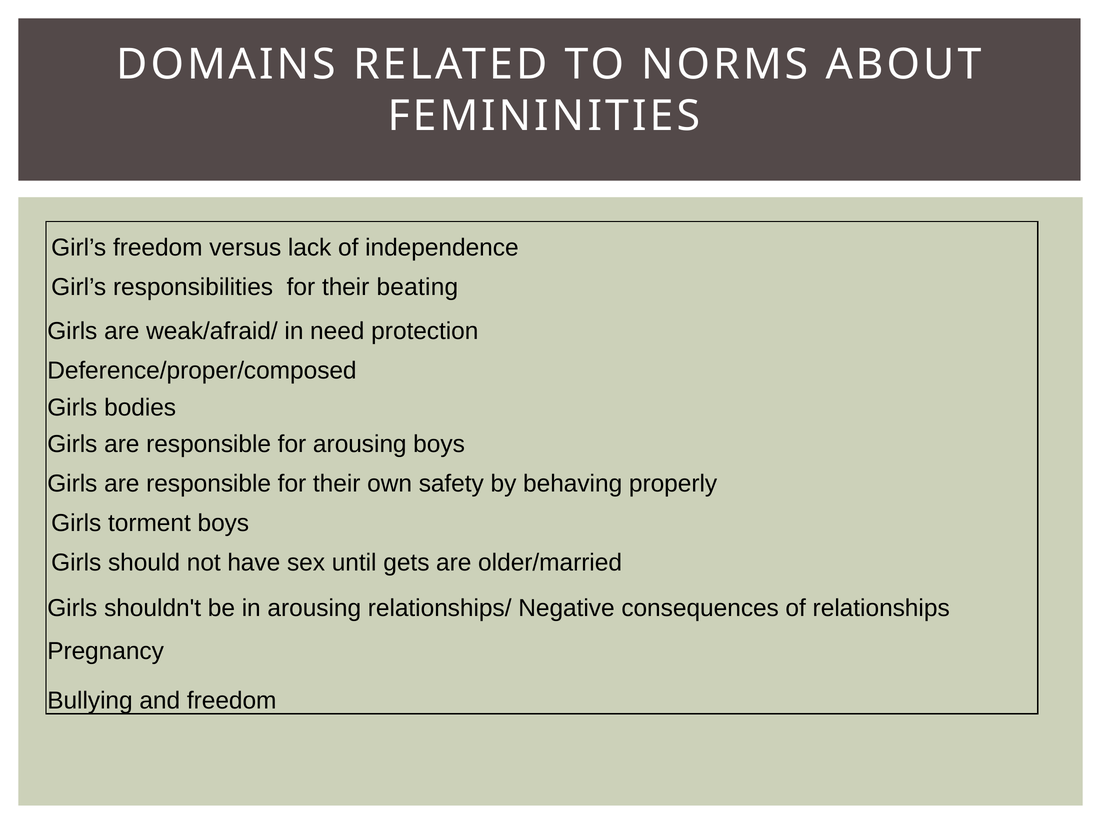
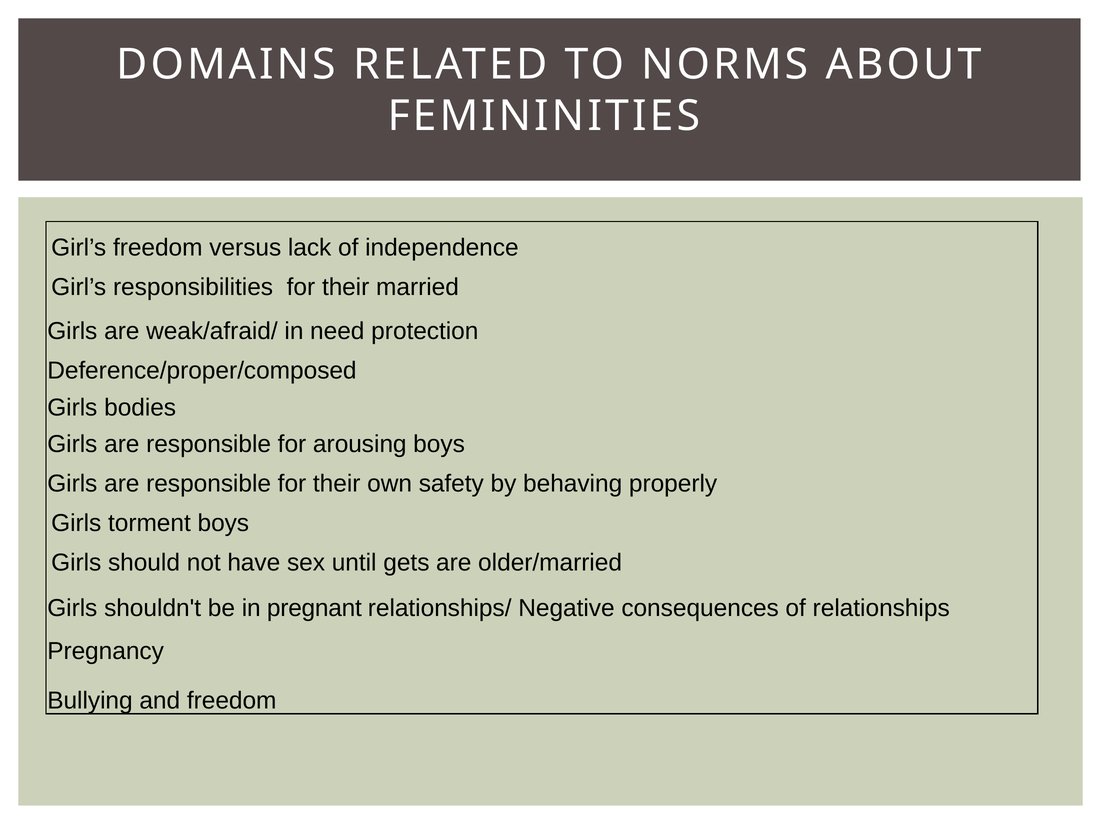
beating: beating -> married (418, 287)
in arousing: arousing -> pregnant (314, 608)
